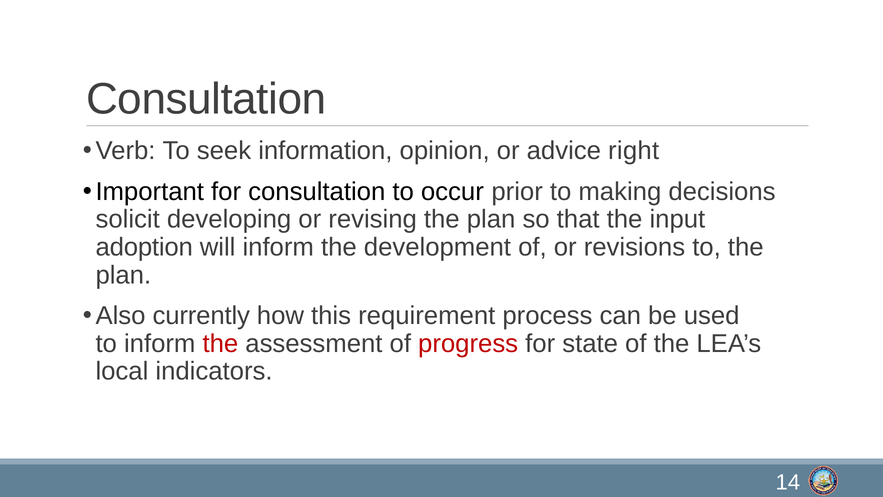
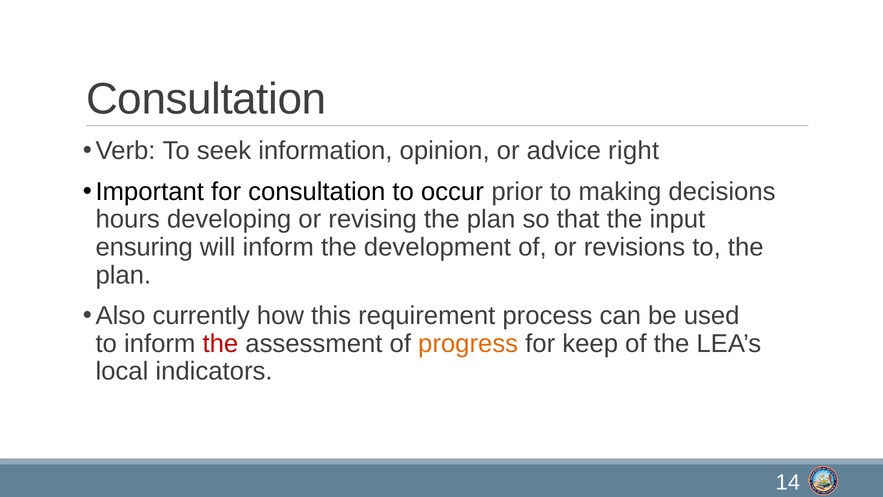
solicit: solicit -> hours (128, 219)
adoption: adoption -> ensuring (144, 247)
progress colour: red -> orange (468, 343)
state: state -> keep (590, 343)
